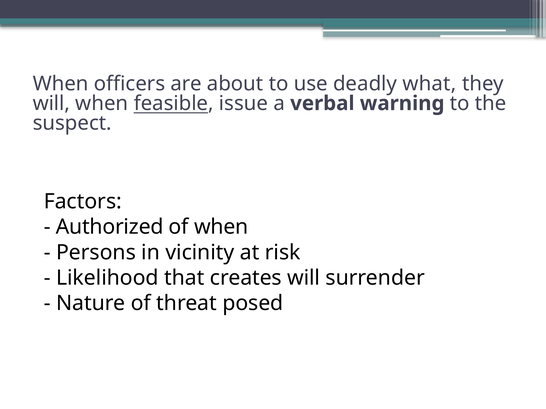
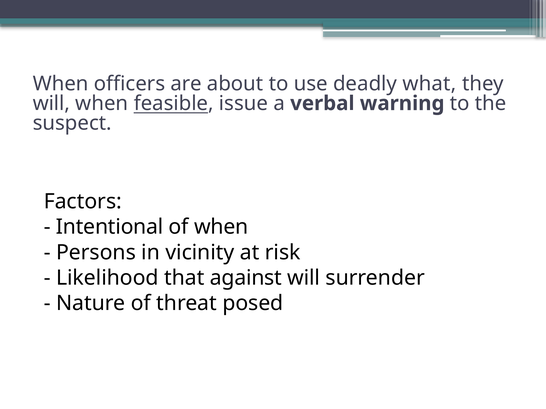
Authorized: Authorized -> Intentional (110, 227)
creates: creates -> against (246, 278)
